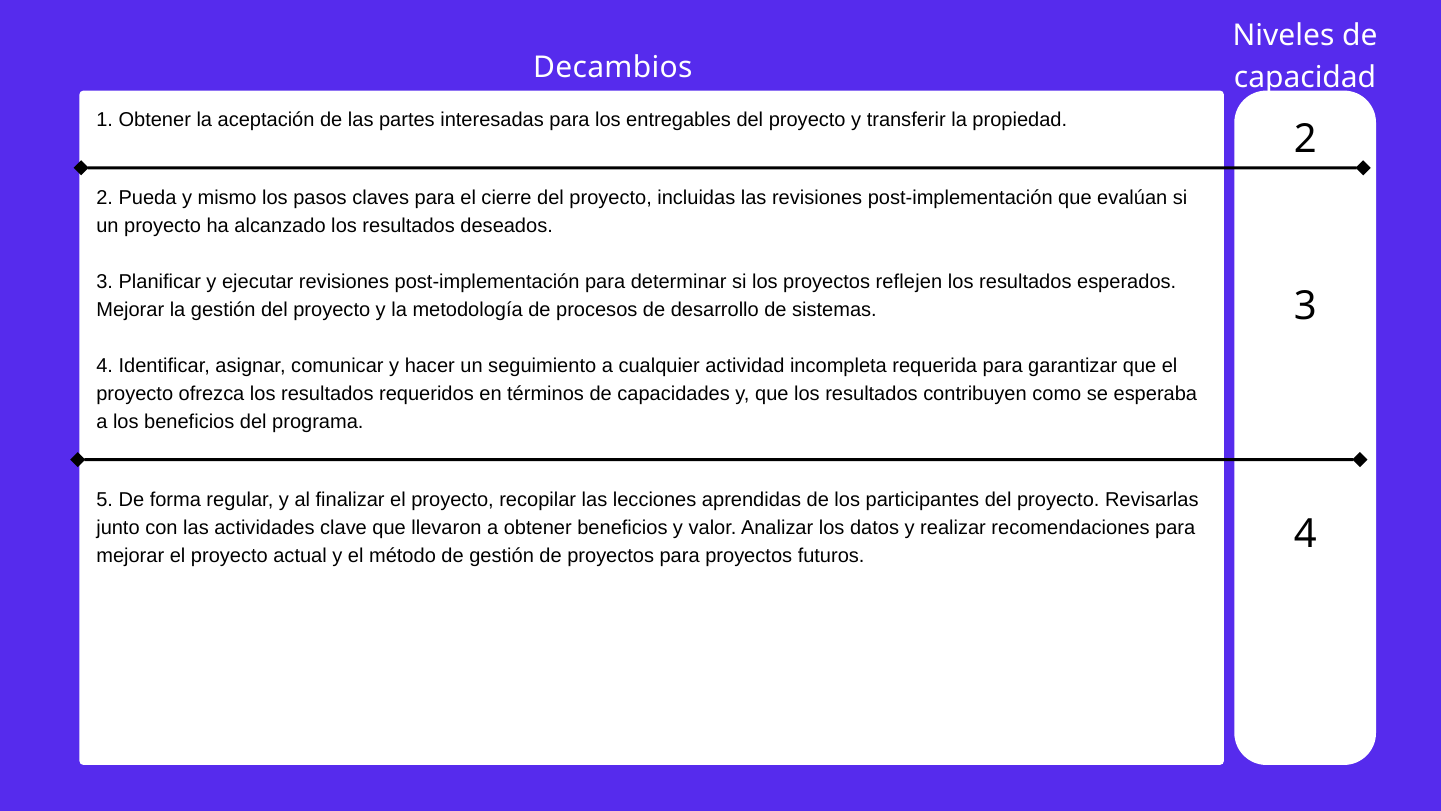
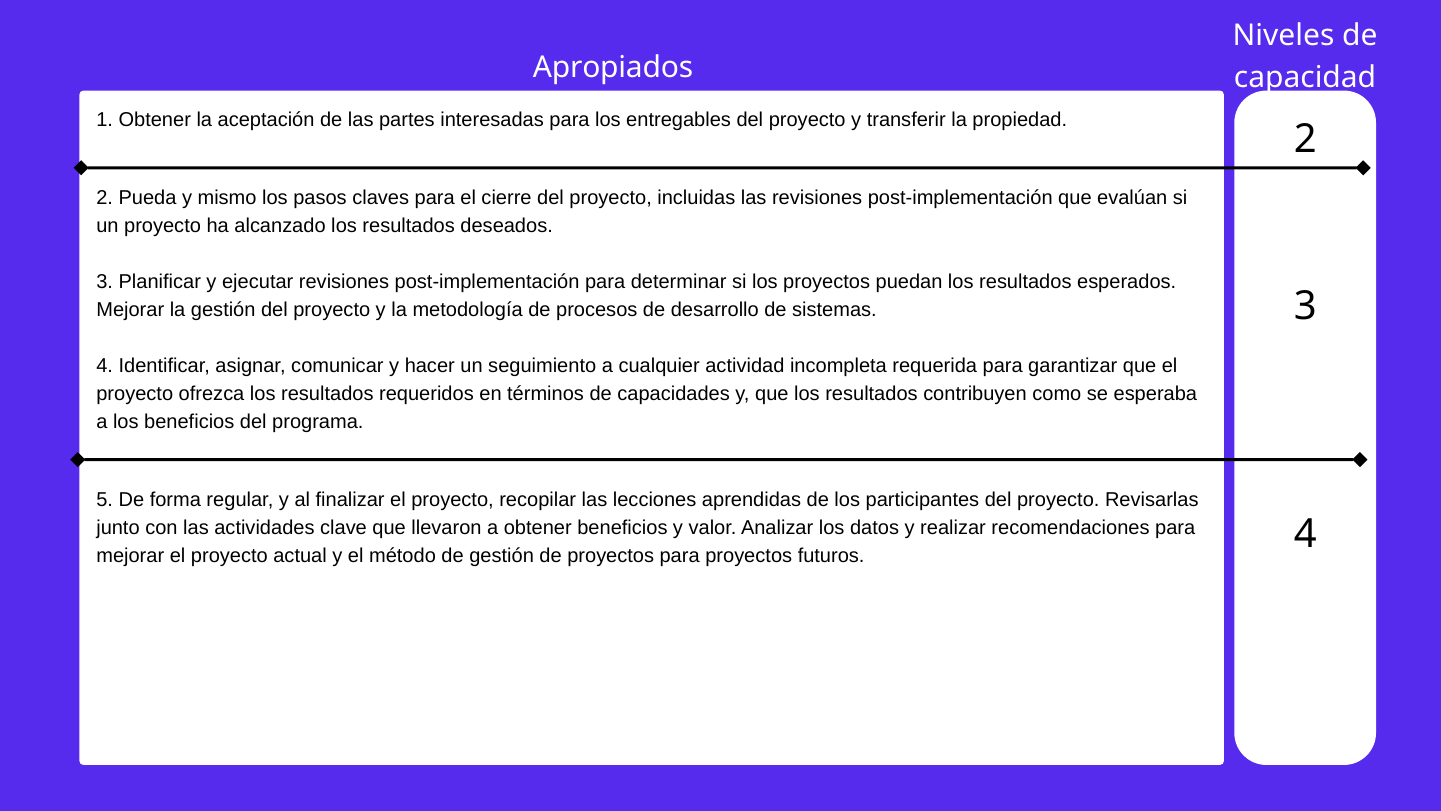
Decambios: Decambios -> Apropiados (613, 68)
reflejen: reflejen -> puedan (909, 282)
